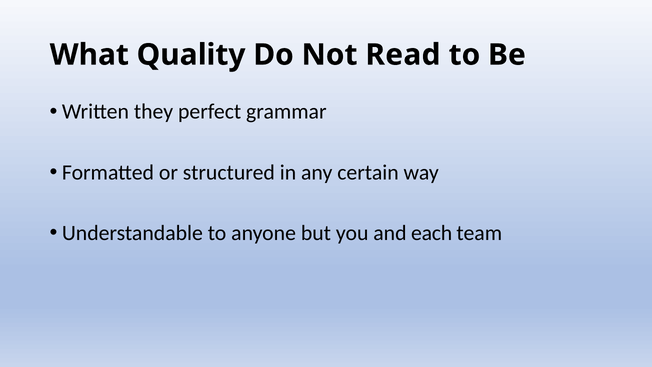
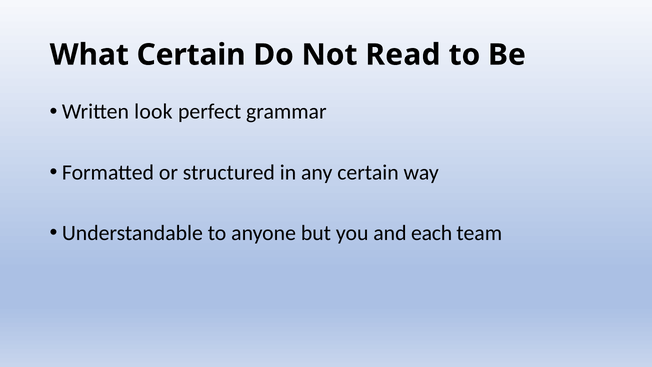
What Quality: Quality -> Certain (191, 55)
they: they -> look (153, 112)
